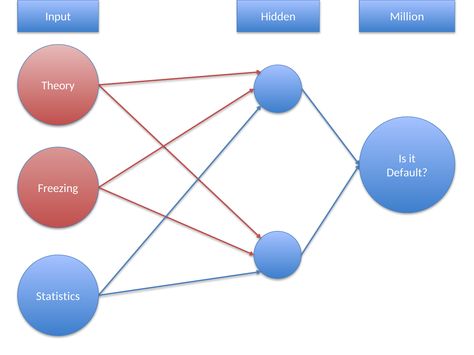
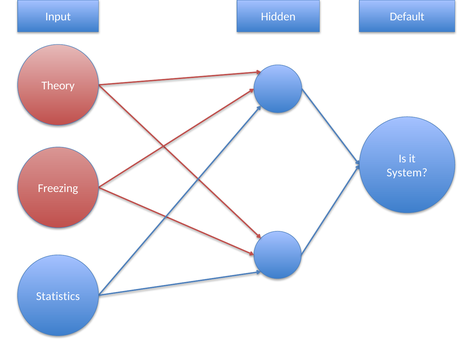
Million: Million -> Default (407, 17)
Default: Default -> System (407, 173)
